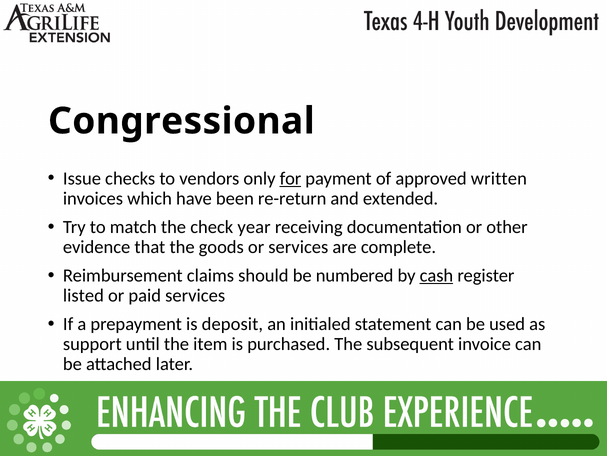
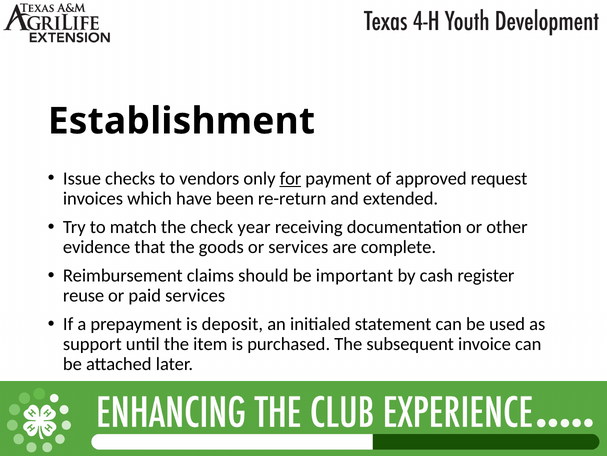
Congressional: Congressional -> Establishment (181, 121)
written: written -> request (499, 178)
numbered: numbered -> important (355, 275)
cash underline: present -> none (436, 275)
listed: listed -> reuse (84, 295)
